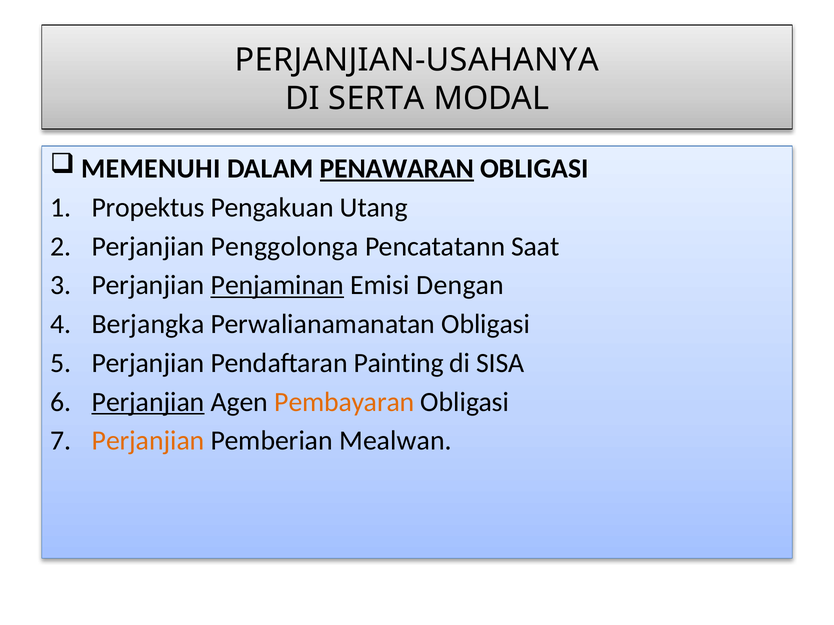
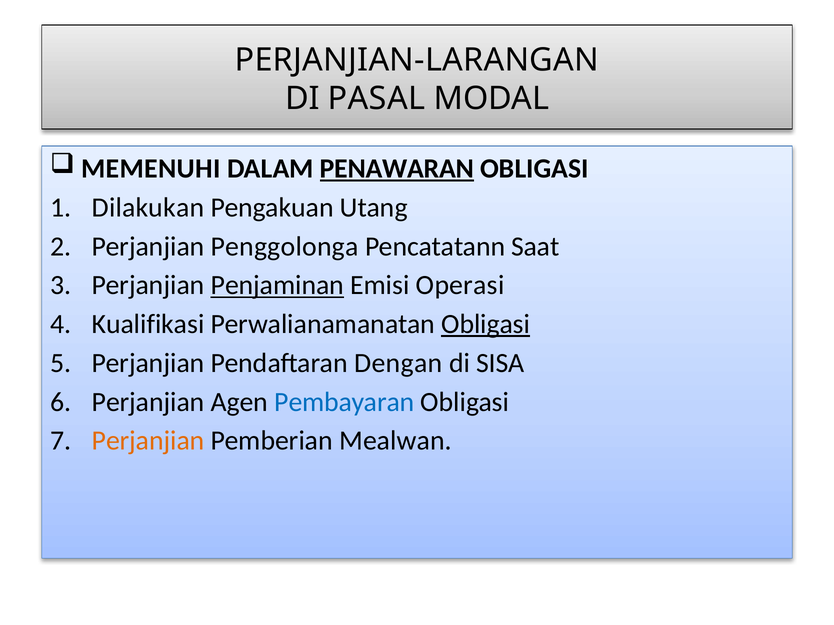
PERJANJIAN-USAHANYA: PERJANJIAN-USAHANYA -> PERJANJIAN-LARANGAN (417, 60)
SERTA: SERTA -> PASAL (376, 99)
Propektus: Propektus -> Dilakukan (148, 208)
Dengan: Dengan -> Operasi (460, 285)
Berjangka: Berjangka -> Kualifikasi (148, 324)
Obligasi underline: none -> present (486, 324)
Painting: Painting -> Dengan (398, 363)
Perjanjian underline: present -> none (148, 402)
Pembayaran colour: orange -> blue (344, 402)
